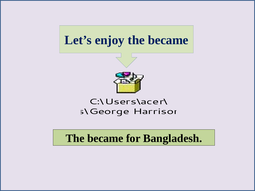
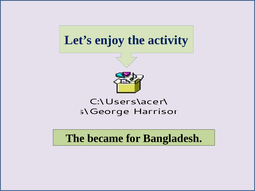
enjoy the became: became -> activity (168, 40)
